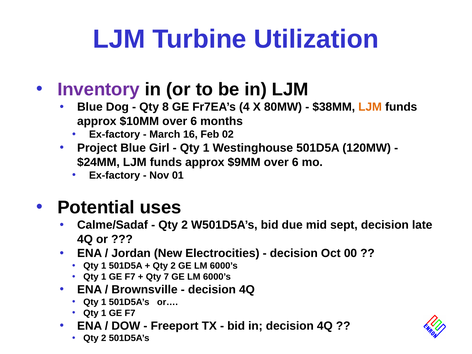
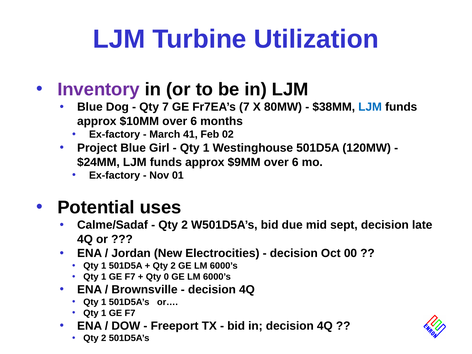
Qty 8: 8 -> 7 (166, 107)
Fr7EA’s 4: 4 -> 7 (244, 107)
LJM colour: orange -> blue (370, 107)
16: 16 -> 41 (190, 135)
7: 7 -> 0 (166, 277)
